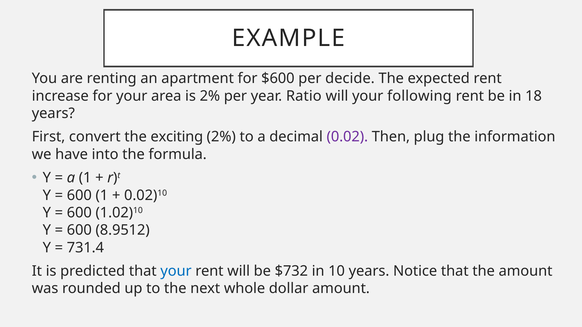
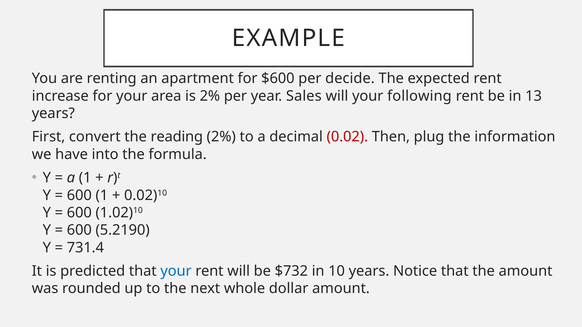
Ratio: Ratio -> Sales (304, 96)
18: 18 -> 13 (534, 96)
exciting: exciting -> reading (177, 137)
0.02 colour: purple -> red (347, 137)
8.9512: 8.9512 -> 5.2190 (123, 230)
